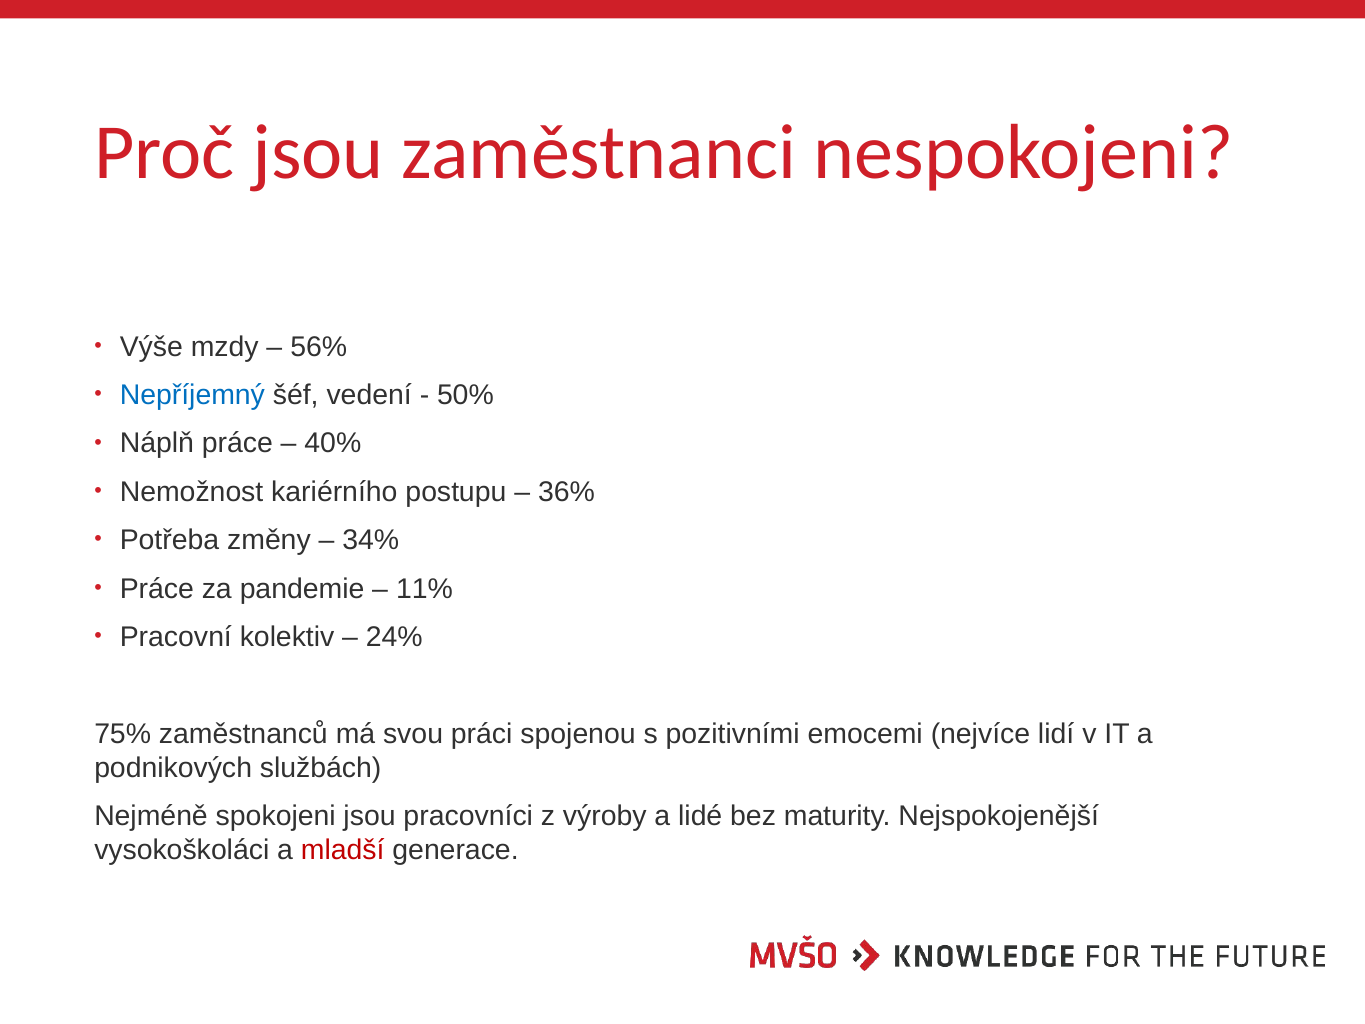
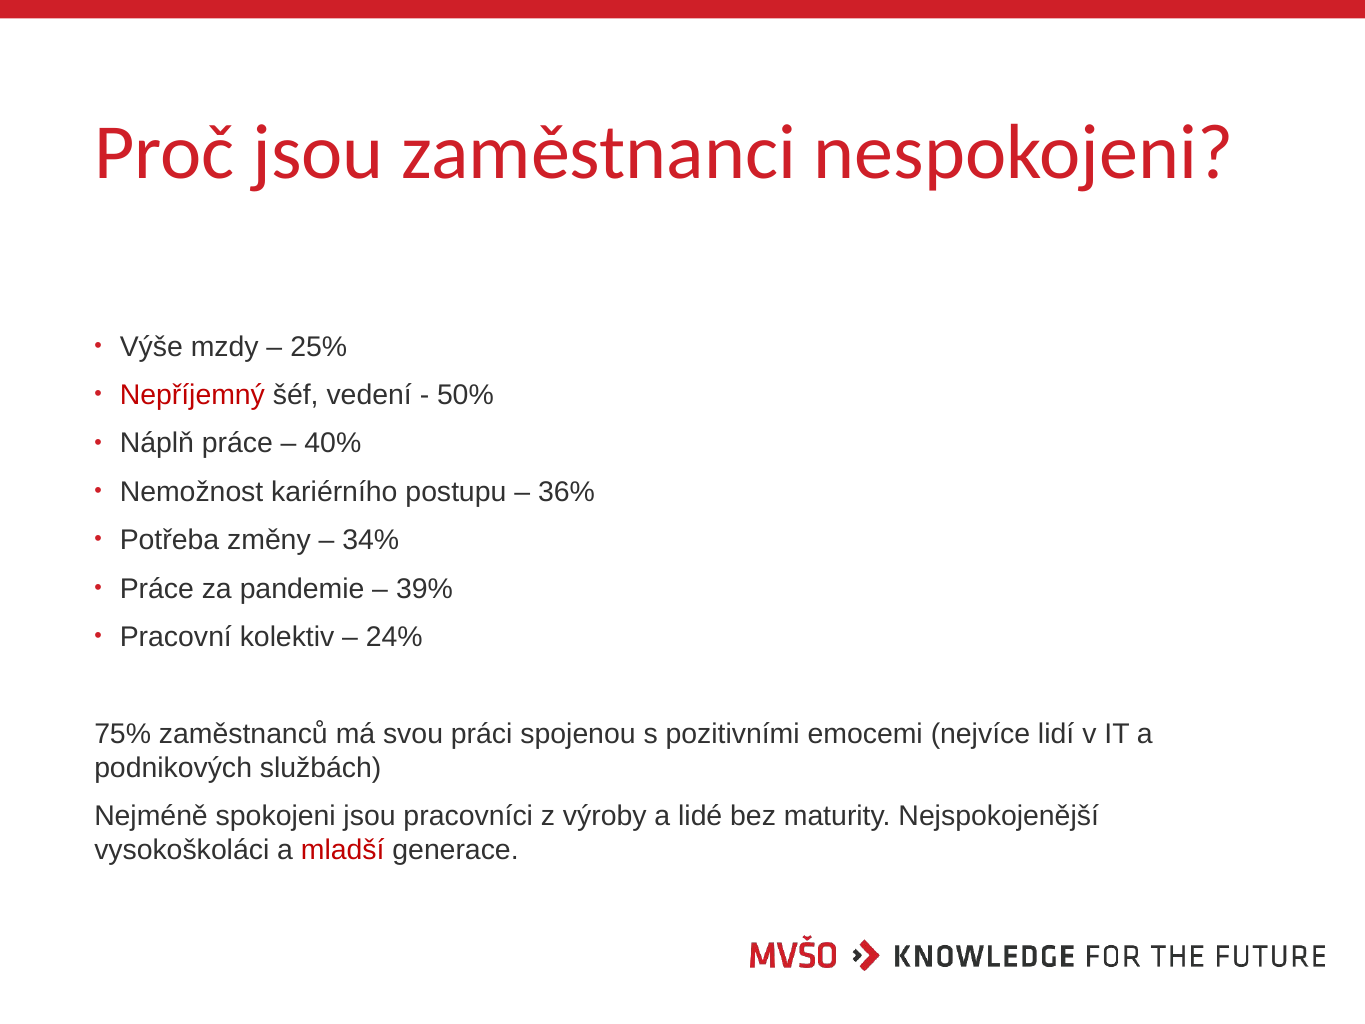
56%: 56% -> 25% (319, 347)
Nepříjemný colour: blue -> red (192, 395)
11%: 11% -> 39% (424, 589)
